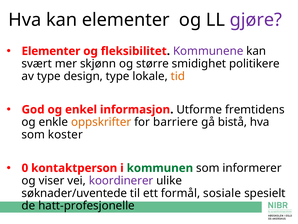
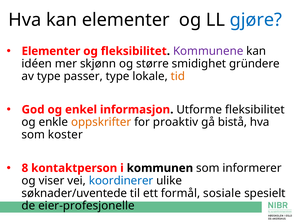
gjøre colour: purple -> blue (256, 20)
svært: svært -> idéen (37, 64)
politikere: politikere -> gründere (254, 64)
design: design -> passer (83, 76)
Utforme fremtidens: fremtidens -> fleksibilitet (255, 109)
barriere: barriere -> proaktiv (176, 122)
0: 0 -> 8 (25, 168)
kommunen colour: green -> black (160, 168)
koordinerer colour: purple -> blue (121, 180)
hatt-profesjonelle: hatt-profesjonelle -> eier-profesjonelle (86, 205)
